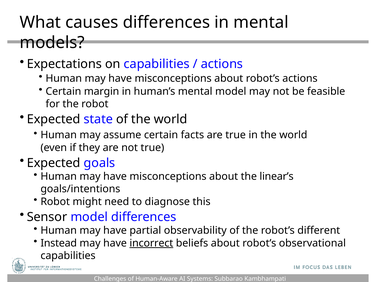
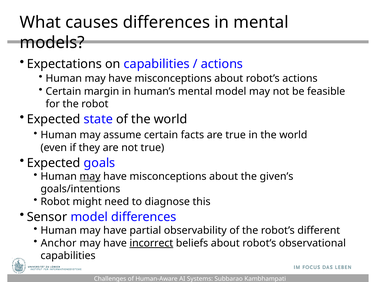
may underline: none -> present (90, 177)
linear’s: linear’s -> given’s (277, 177)
Instead: Instead -> Anchor (59, 243)
